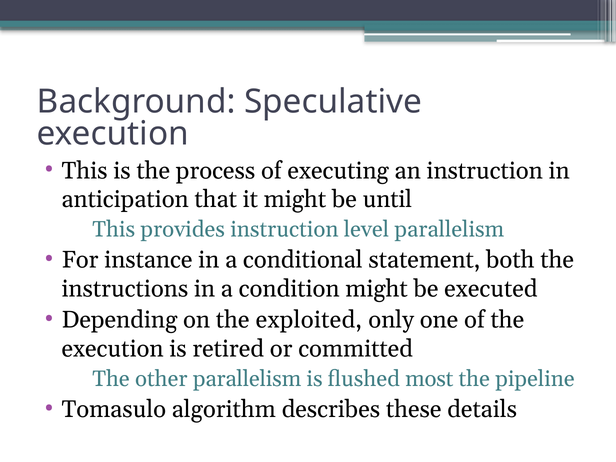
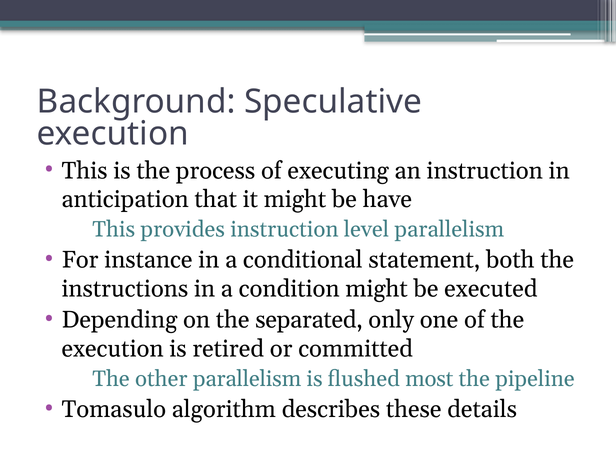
until: until -> have (387, 199)
exploited: exploited -> separated (309, 320)
